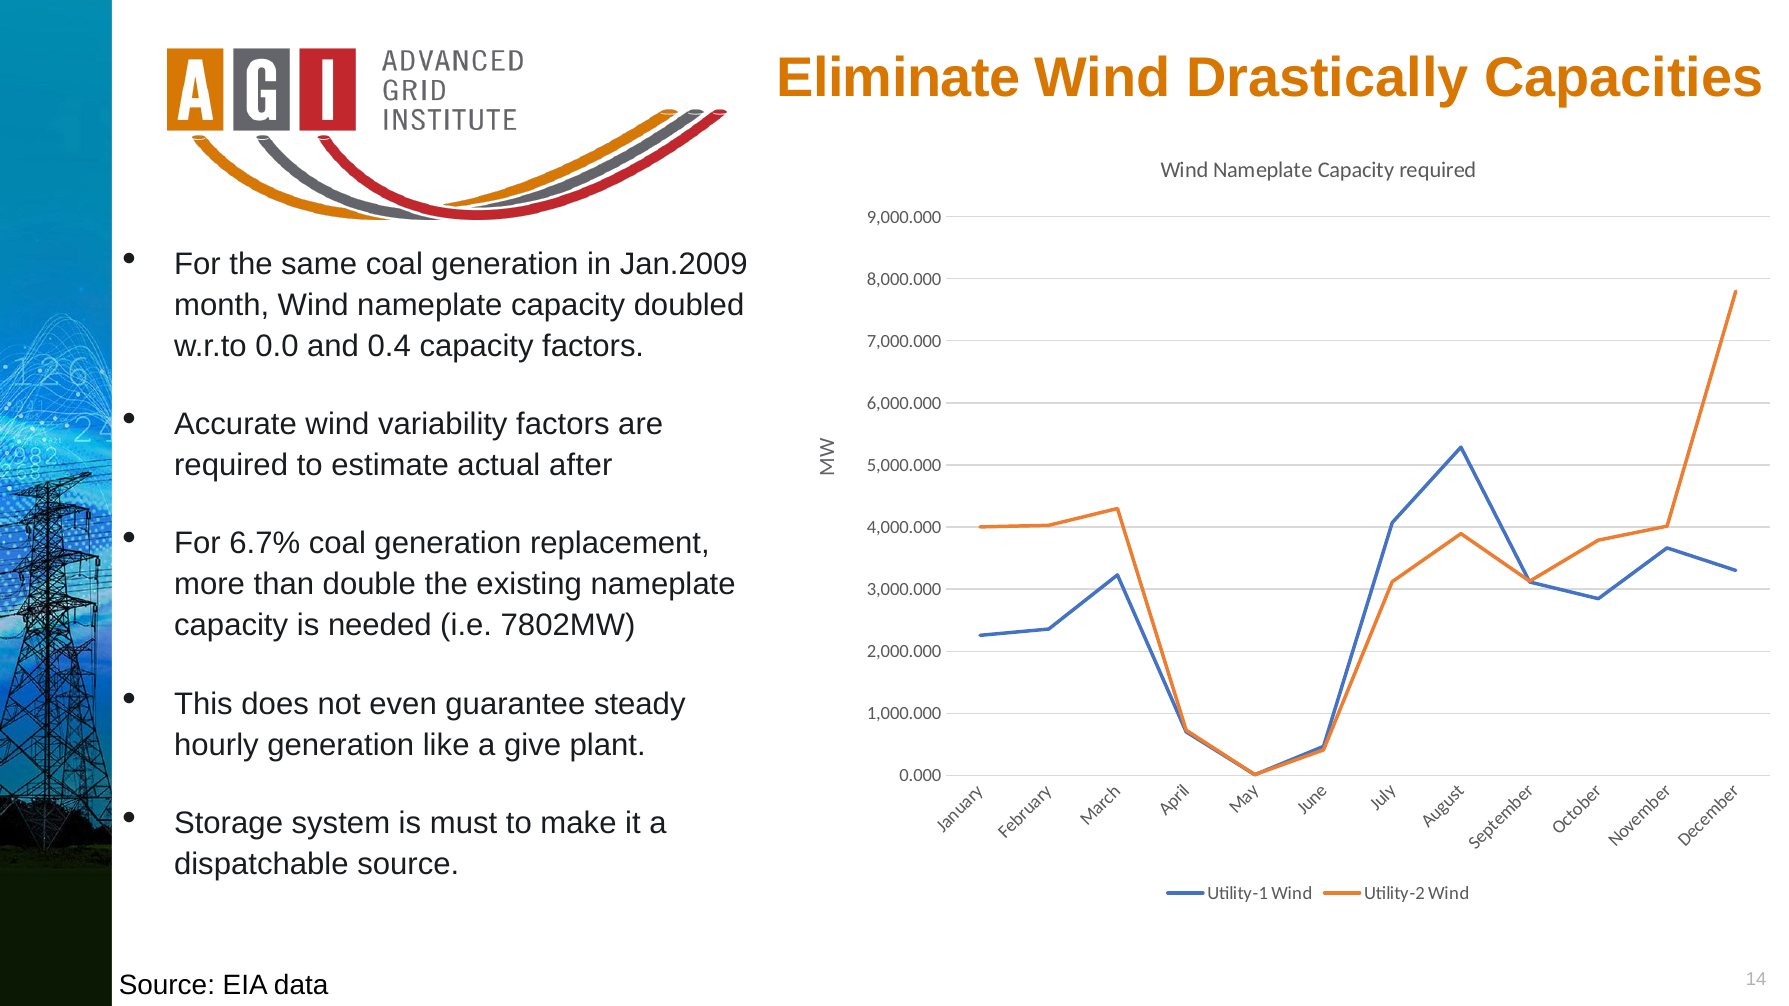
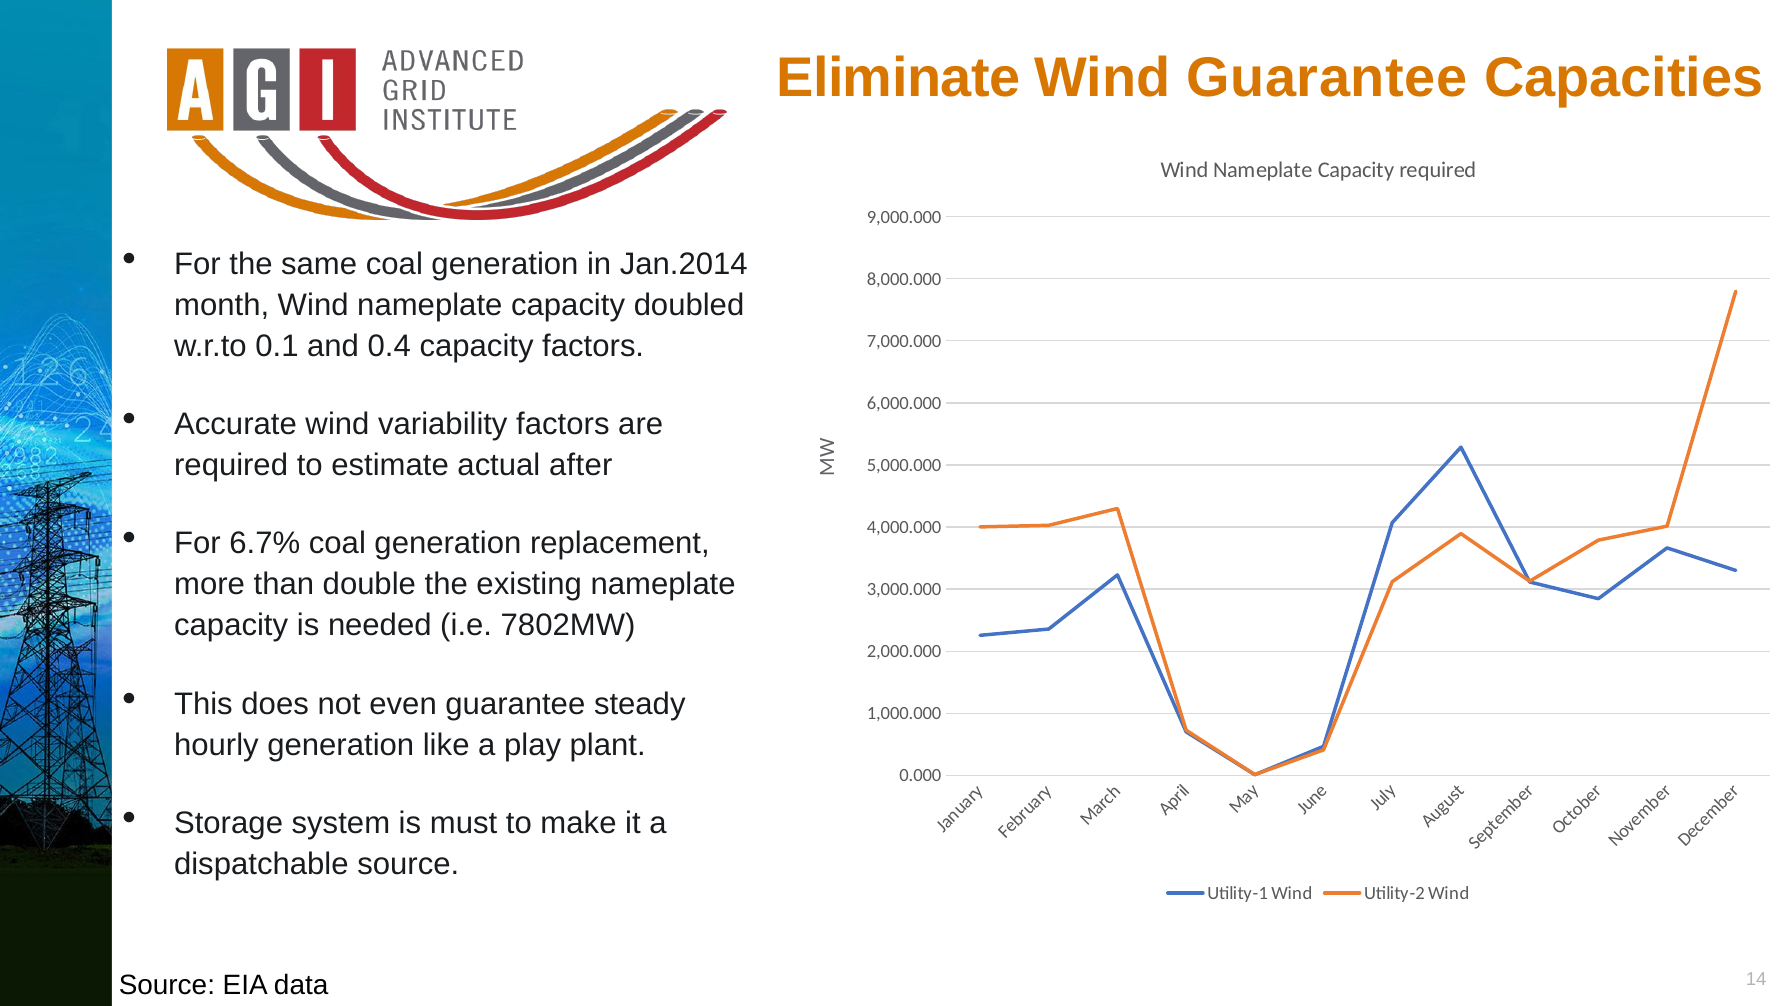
Wind Drastically: Drastically -> Guarantee (1327, 78)
Jan.2009: Jan.2009 -> Jan.2014 (684, 264)
0.0: 0.0 -> 0.1 (277, 346)
give: give -> play (533, 745)
